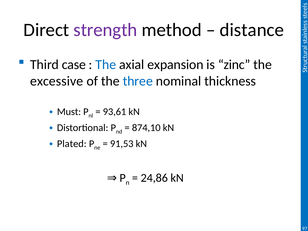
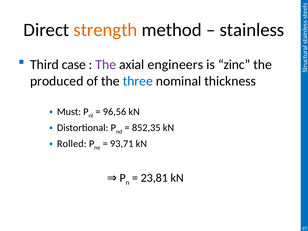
strength colour: purple -> orange (105, 30)
distance: distance -> stainless (252, 30)
The colour: blue -> purple (106, 65)
expansion: expansion -> engineers (175, 65)
excessive: excessive -> produced (57, 81)
93,61: 93,61 -> 96,56 (114, 112)
874,10: 874,10 -> 852,35 (146, 128)
Plated: Plated -> Rolled (72, 144)
91,53: 91,53 -> 93,71 (122, 144)
24,86: 24,86 -> 23,81 (154, 178)
